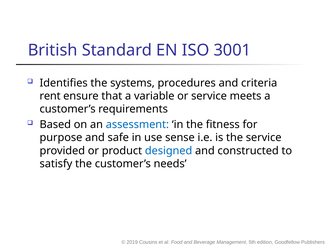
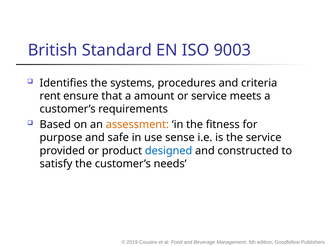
3001: 3001 -> 9003 (232, 50)
variable: variable -> amount (154, 96)
assessment colour: blue -> orange (137, 124)
